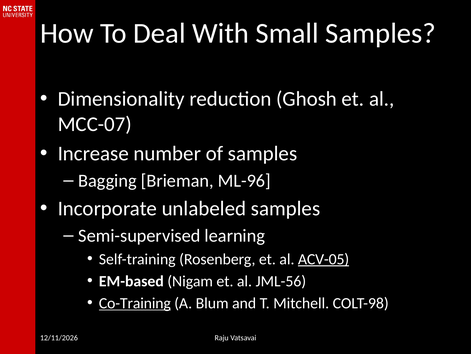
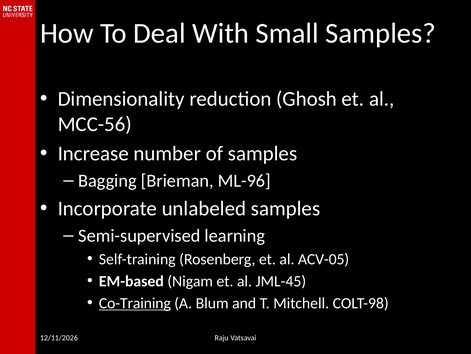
MCC-07: MCC-07 -> MCC-56 (95, 124)
ACV-05 underline: present -> none (324, 259)
JML-56: JML-56 -> JML-45 (281, 281)
